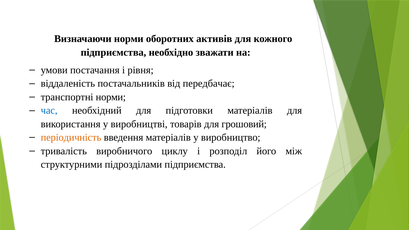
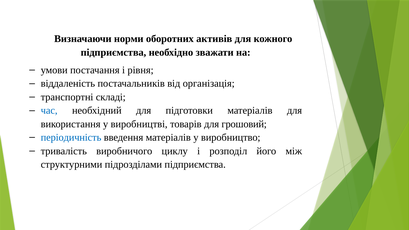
передбачає: передбачає -> організація (209, 84)
транспортні норми: норми -> складі (111, 97)
періодичність colour: orange -> blue (71, 138)
